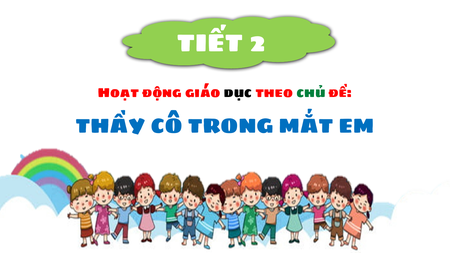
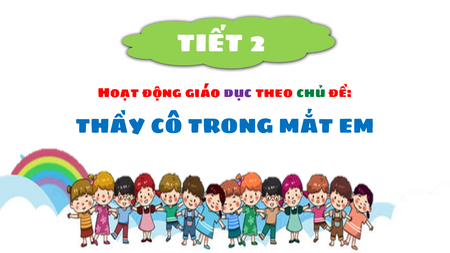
dục colour: black -> purple (238, 93)
